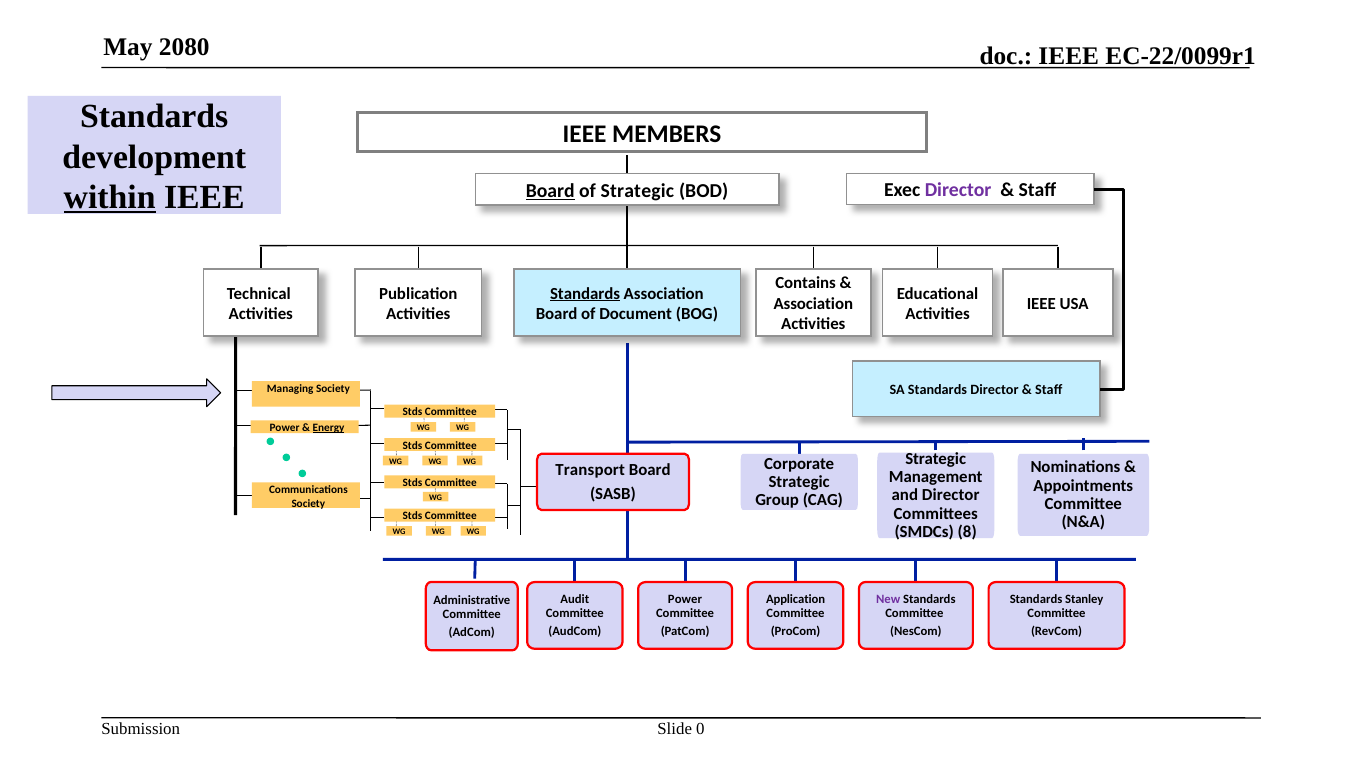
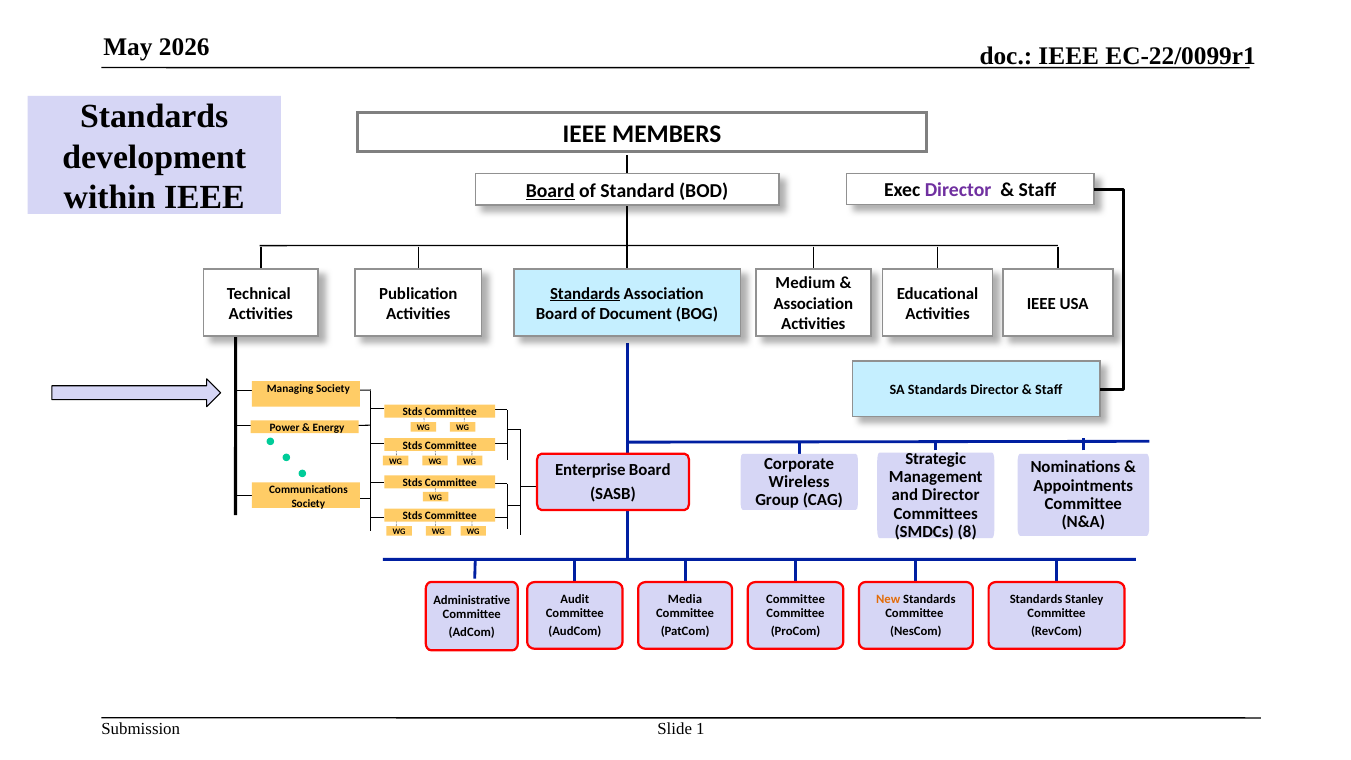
2080: 2080 -> 2026 (184, 47)
within underline: present -> none (110, 198)
of Strategic: Strategic -> Standard (637, 191)
Contains: Contains -> Medium (805, 283)
Energy underline: present -> none (328, 428)
Transport: Transport -> Enterprise (590, 470)
Strategic: Strategic -> Wireless (799, 482)
Power: Power -> Media (685, 599)
Application: Application -> Committee (795, 599)
New colour: purple -> orange (888, 599)
0: 0 -> 1 (700, 729)
